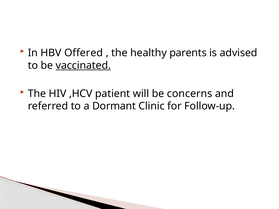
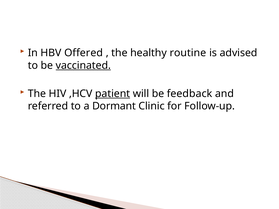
parents: parents -> routine (188, 53)
patient underline: none -> present (113, 94)
concerns: concerns -> feedback (190, 94)
